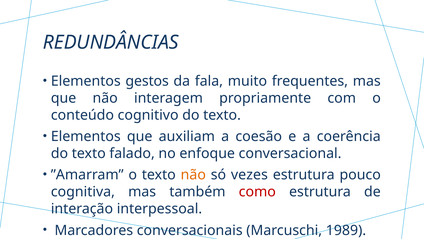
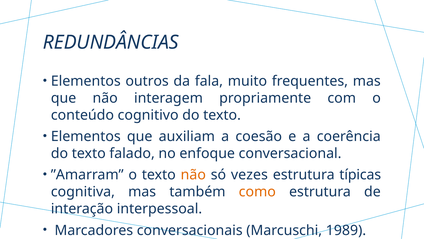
gestos: gestos -> outros (147, 81)
pouco: pouco -> típicas (360, 175)
como colour: red -> orange (257, 192)
